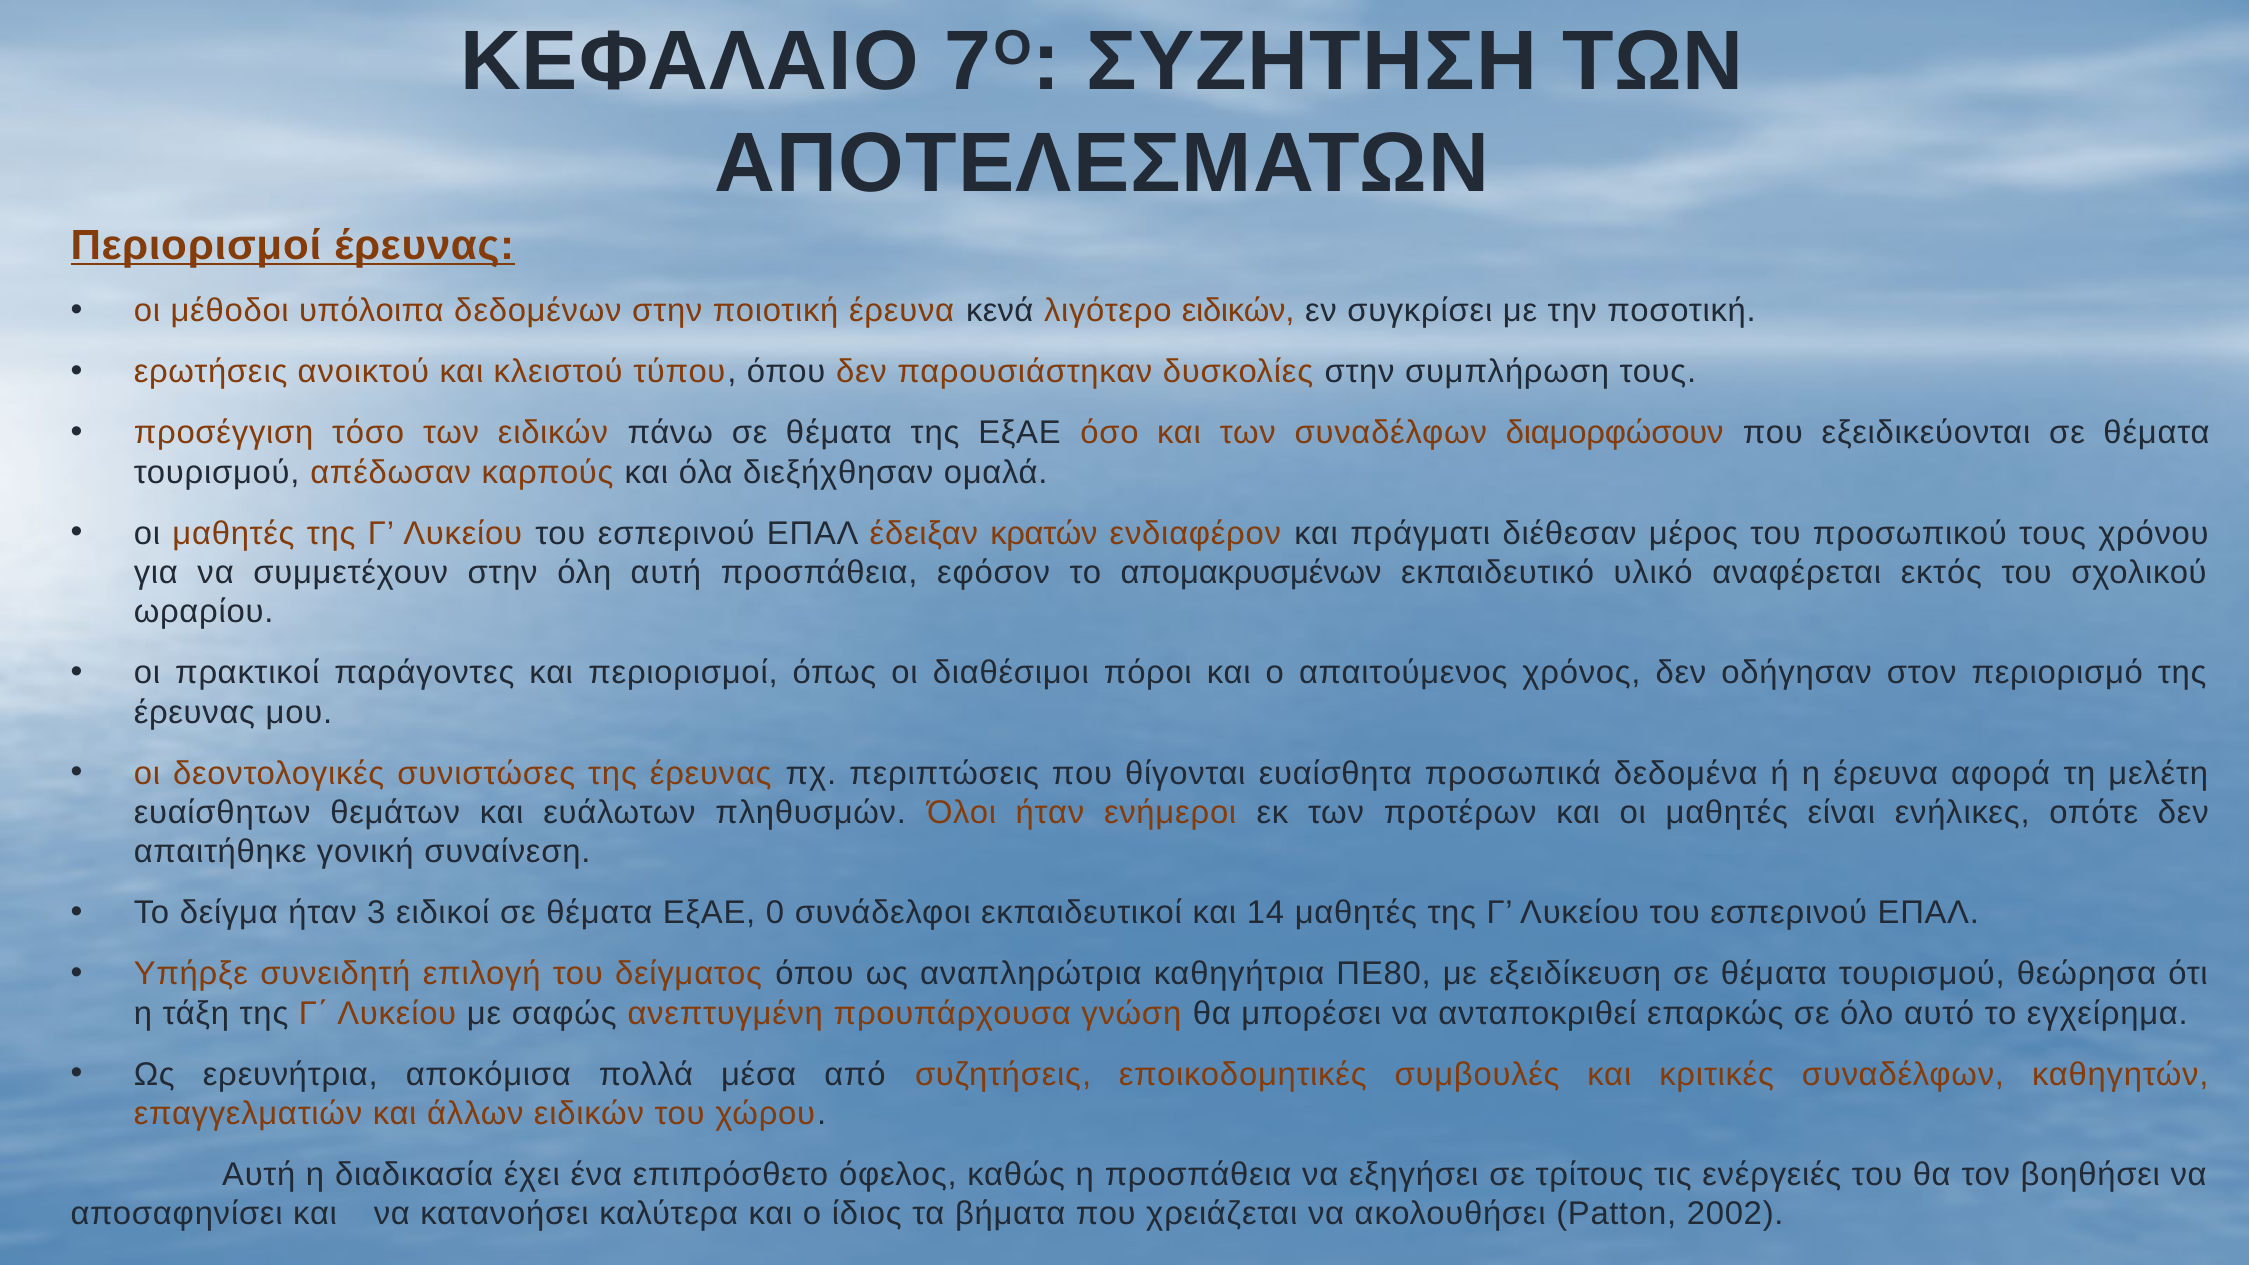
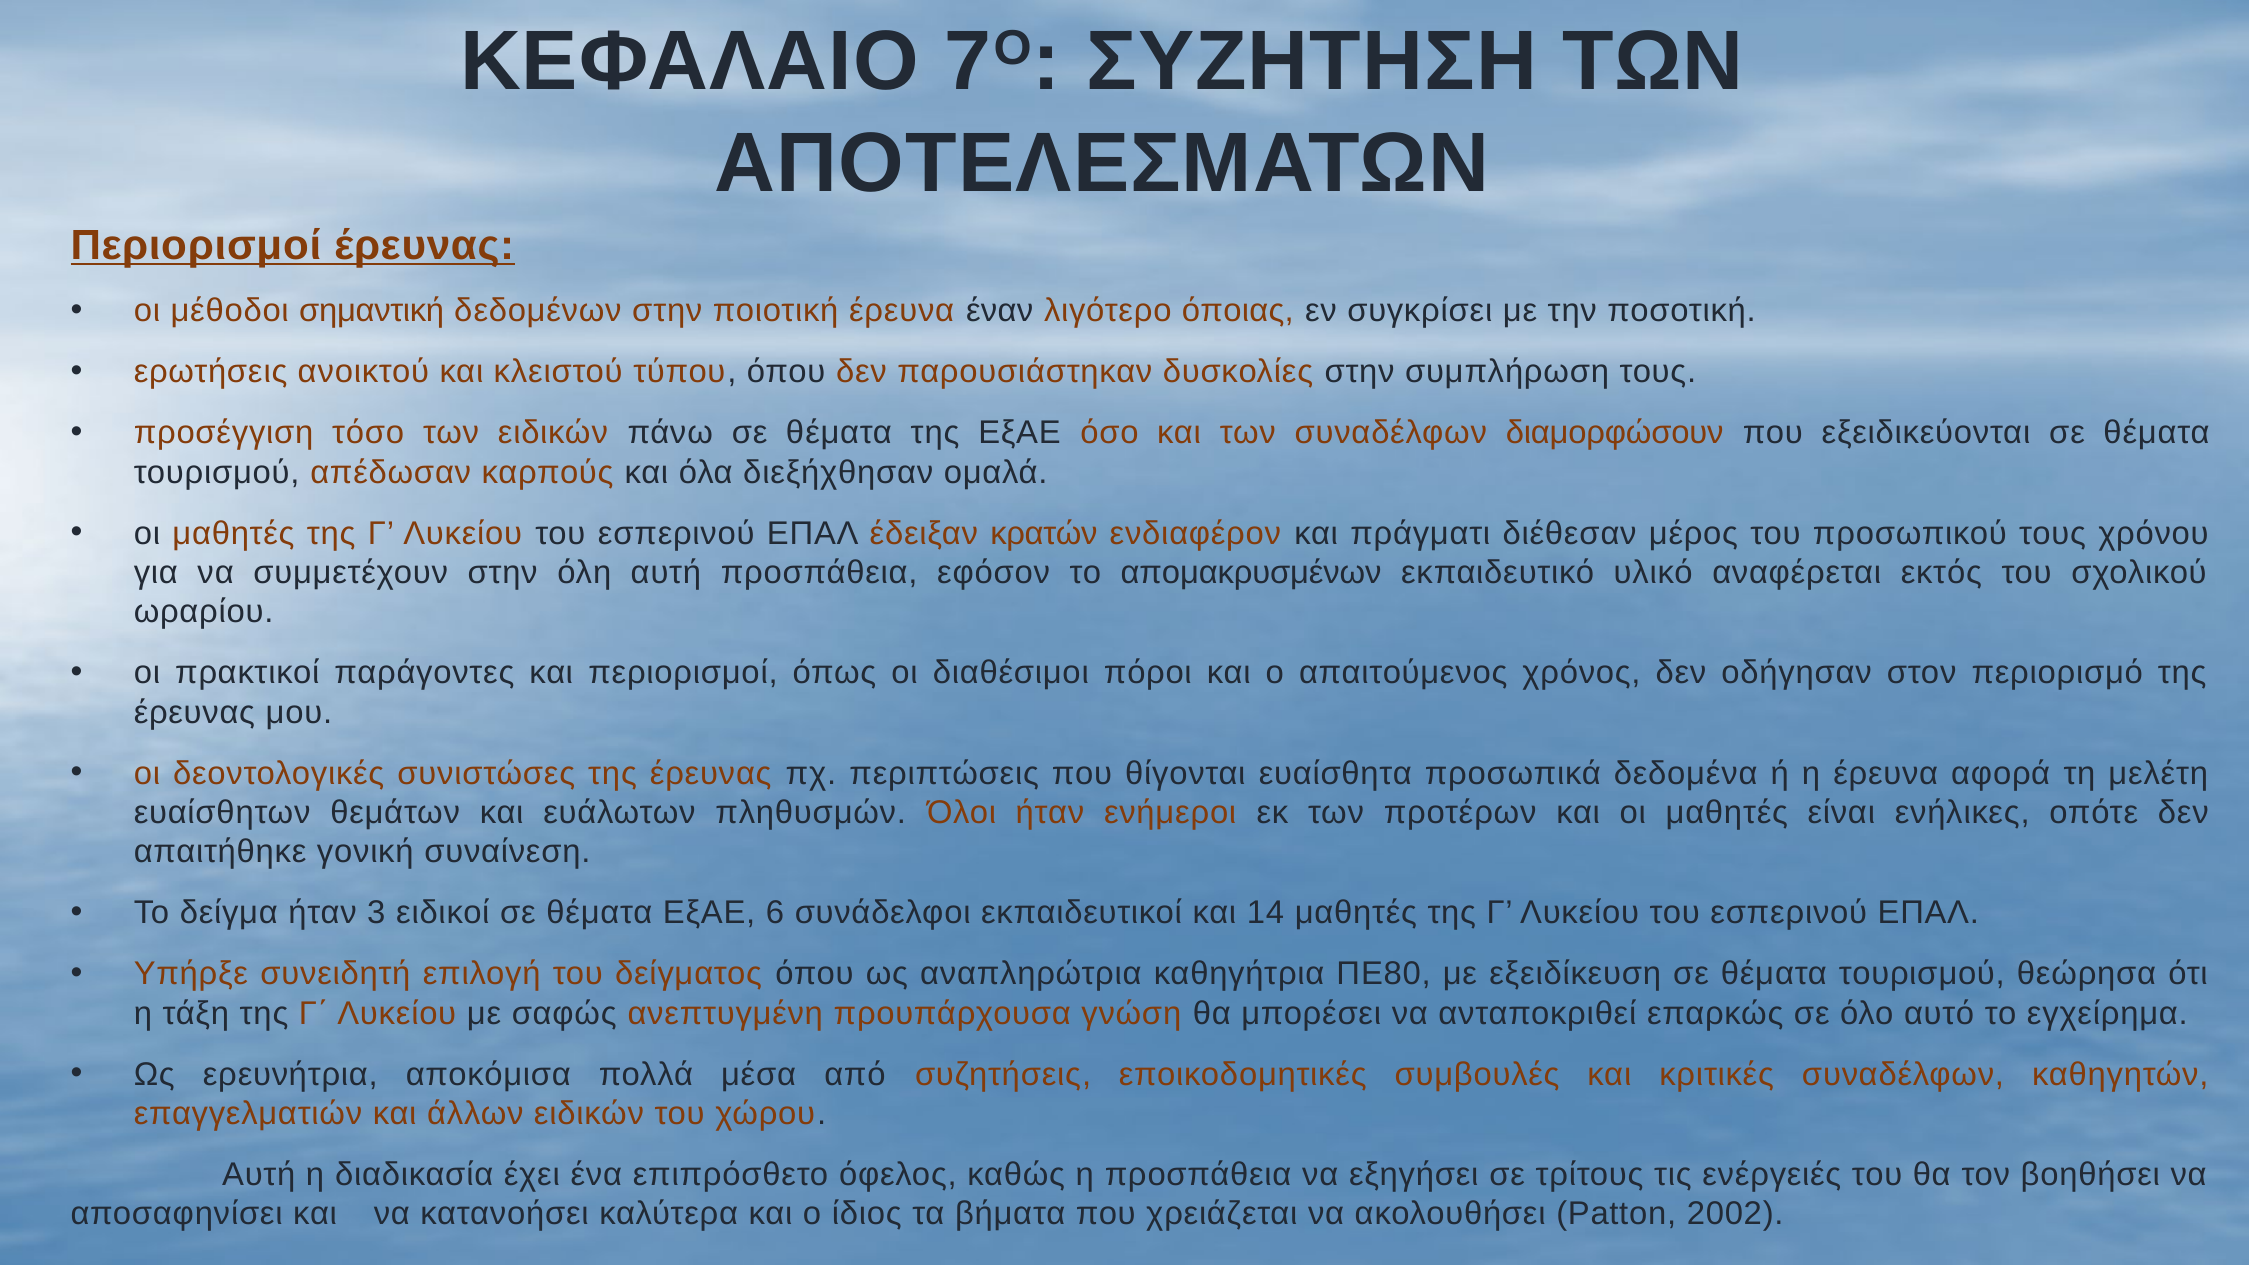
υπόλοιπα: υπόλοιπα -> σημαντική (372, 311)
κενά: κενά -> έναν (1000, 311)
λιγότερο ειδικών: ειδικών -> όποιας (1238, 311)
0: 0 -> 6 (775, 913)
